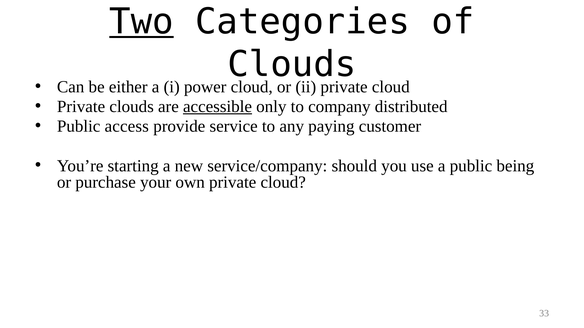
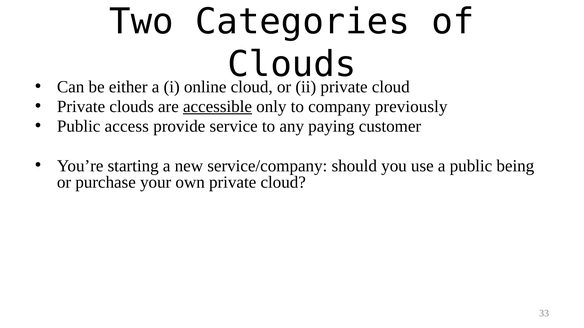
Two underline: present -> none (141, 22)
power: power -> online (205, 87)
distributed: distributed -> previously (411, 107)
